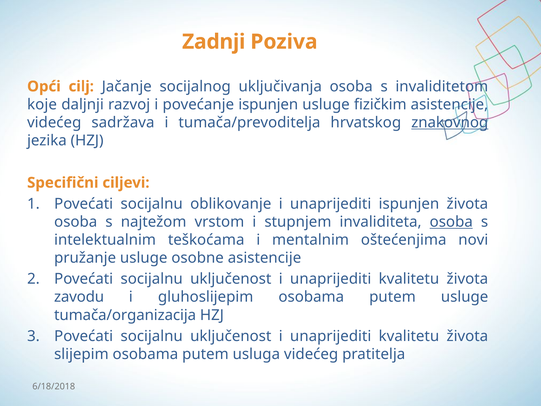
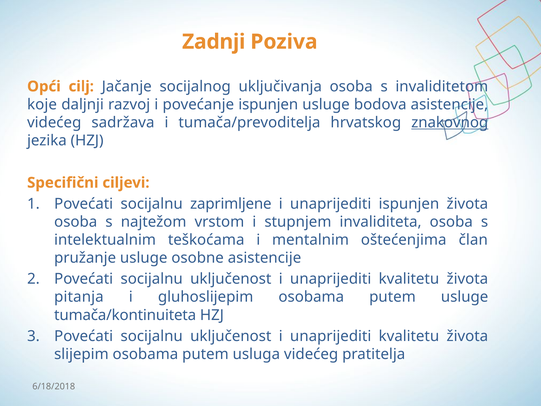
fizičkim: fizičkim -> bodova (380, 104)
oblikovanje: oblikovanje -> zaprimljene (231, 204)
osoba underline: present -> none (451, 222)
novi: novi -> član (473, 240)
zavodu: zavodu -> pitanja (79, 297)
tumača/organizacija: tumača/organizacija -> tumača/kontinuiteta (125, 315)
